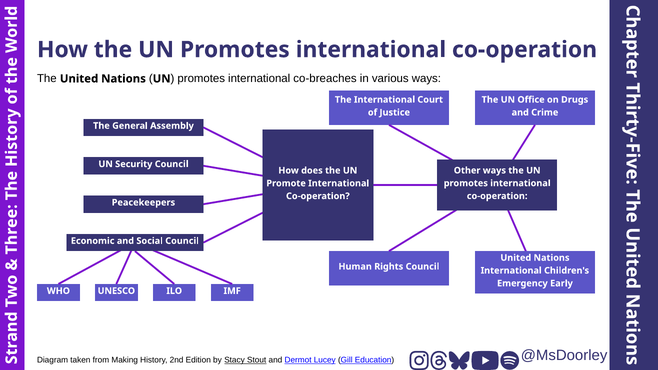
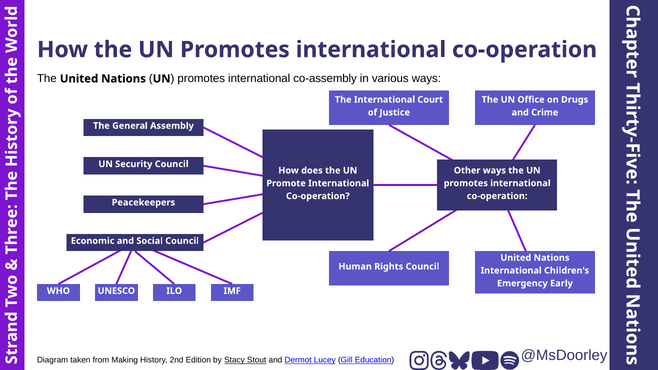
co-breaches: co-breaches -> co-assembly (325, 79)
